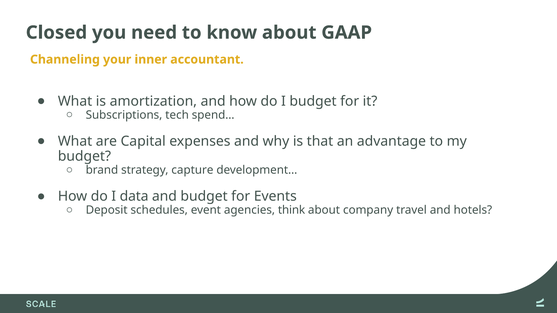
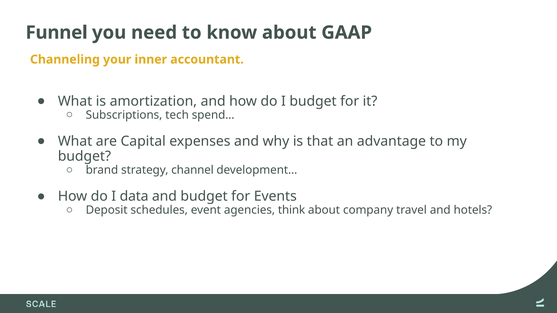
Closed: Closed -> Funnel (57, 33)
capture: capture -> channel (192, 170)
